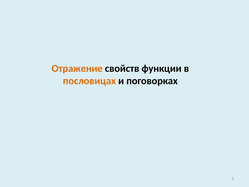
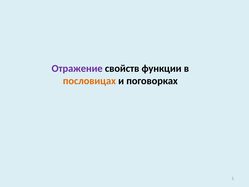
Отражение colour: orange -> purple (77, 68)
